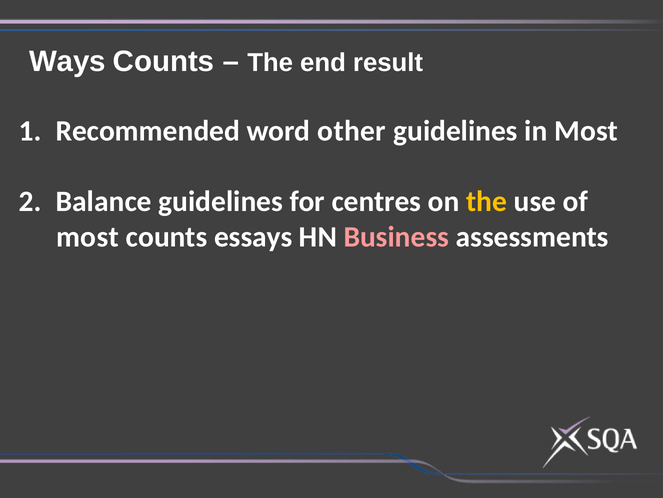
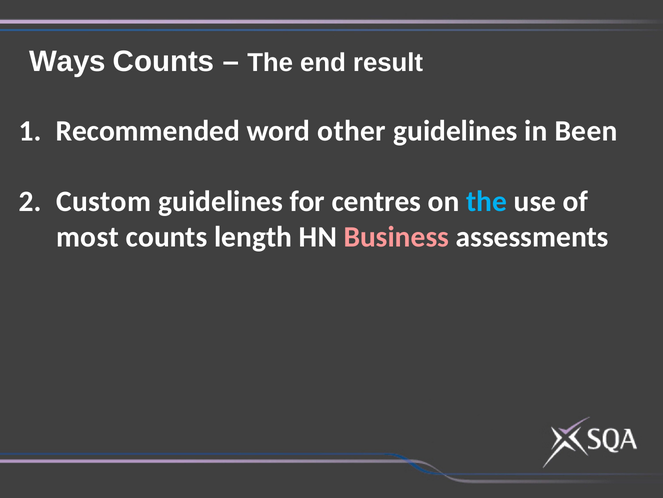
in Most: Most -> Been (586, 131)
Balance: Balance -> Custom (104, 201)
the colour: yellow -> light blue (487, 201)
essays: essays -> length (253, 237)
